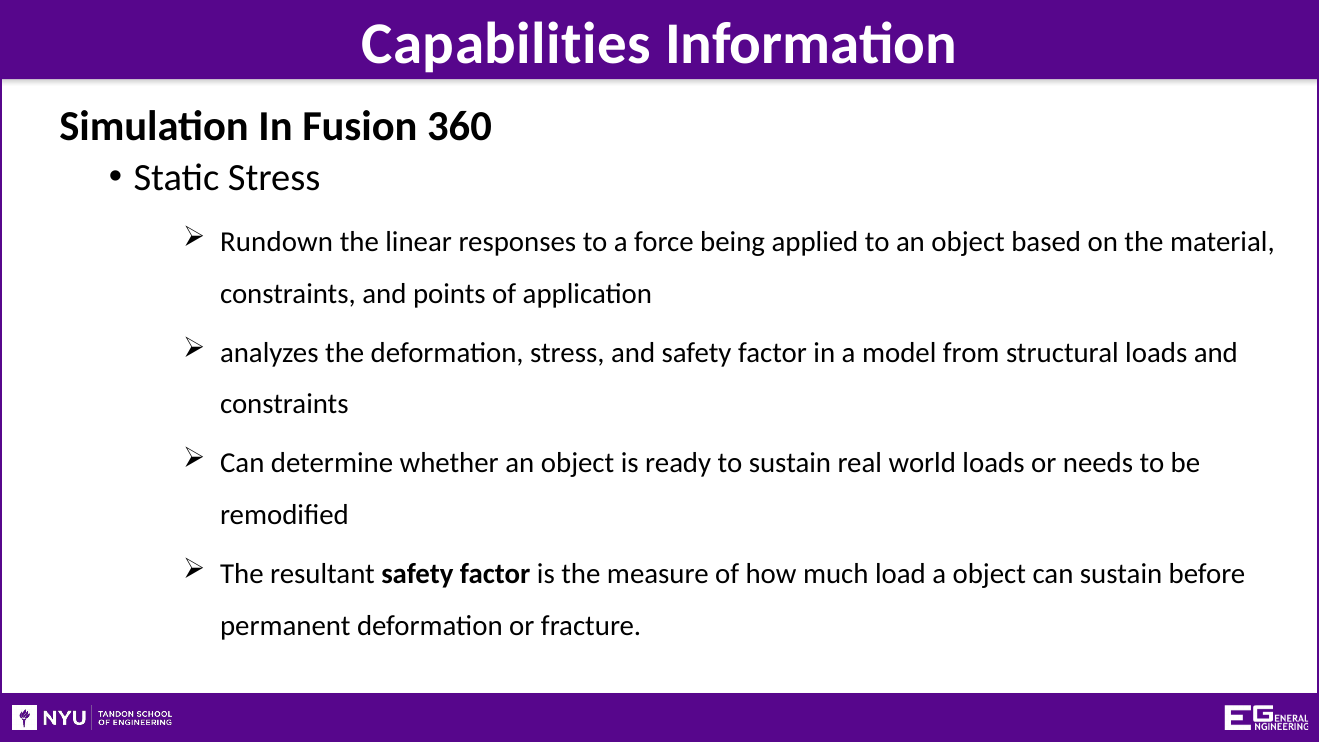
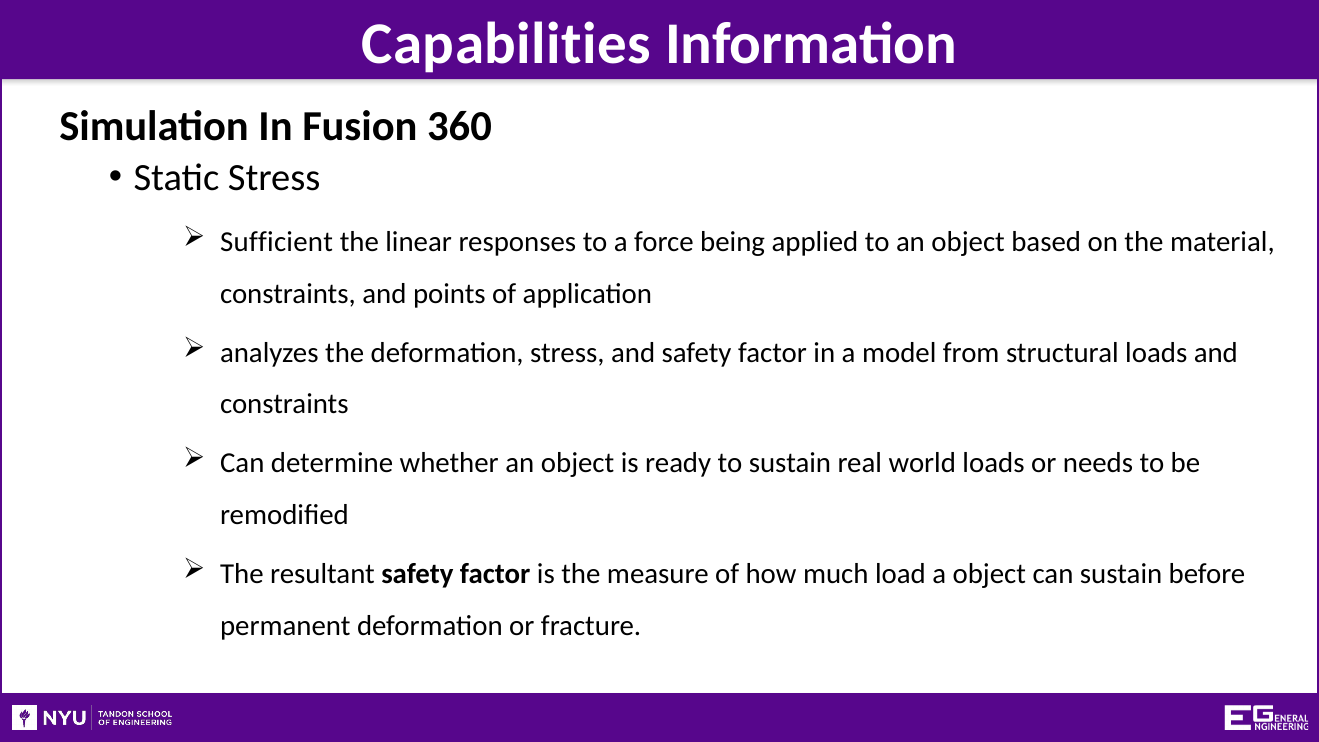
Rundown: Rundown -> Sufficient (277, 242)
